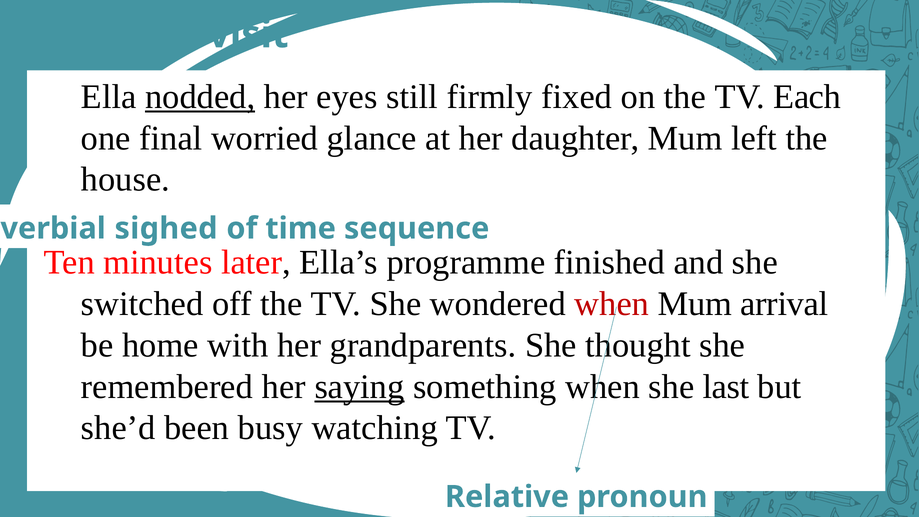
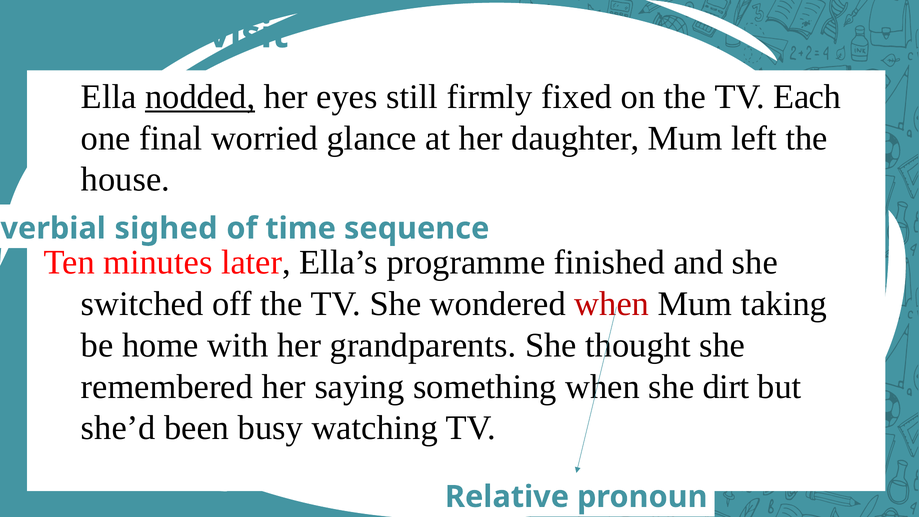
arrival: arrival -> taking (784, 304)
saying underline: present -> none (359, 387)
last: last -> dirt (726, 387)
